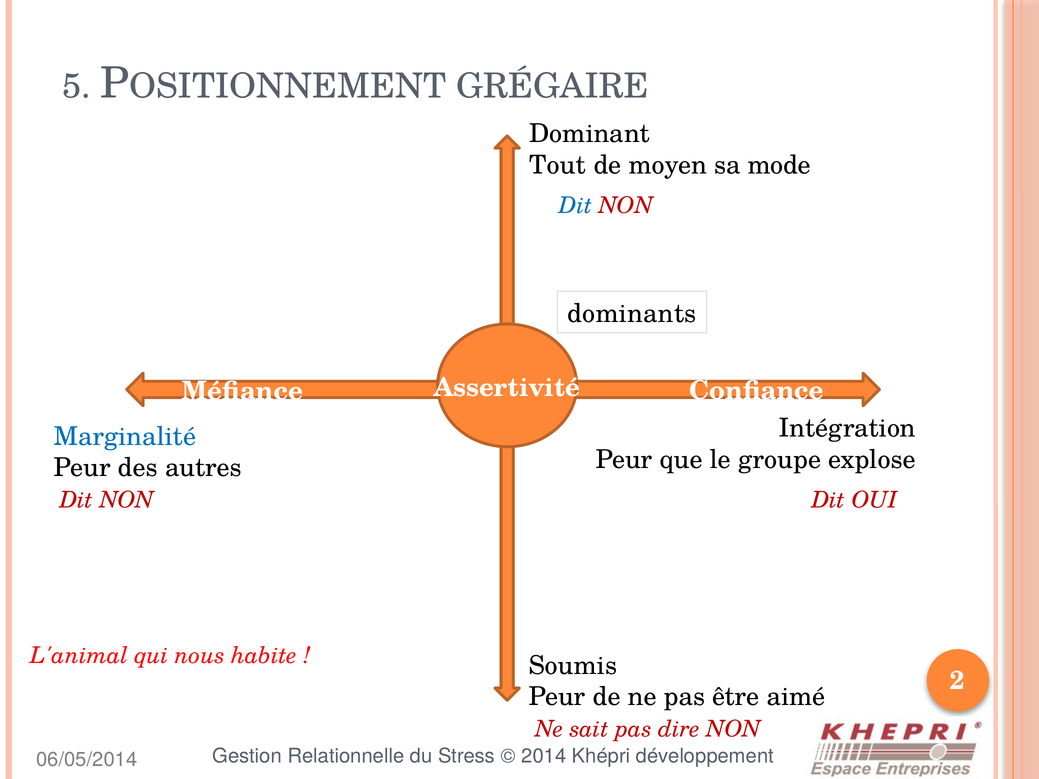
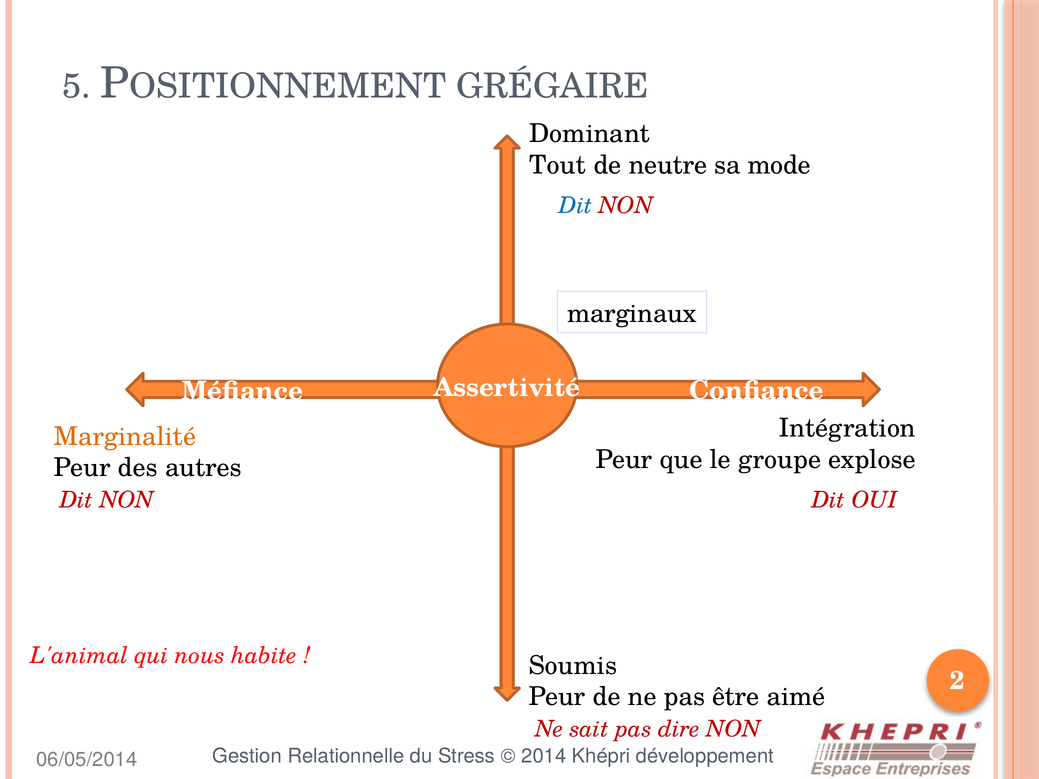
moyen: moyen -> neutre (668, 165)
dominants: dominants -> marginaux (632, 314)
Marginalité colour: blue -> orange (125, 437)
